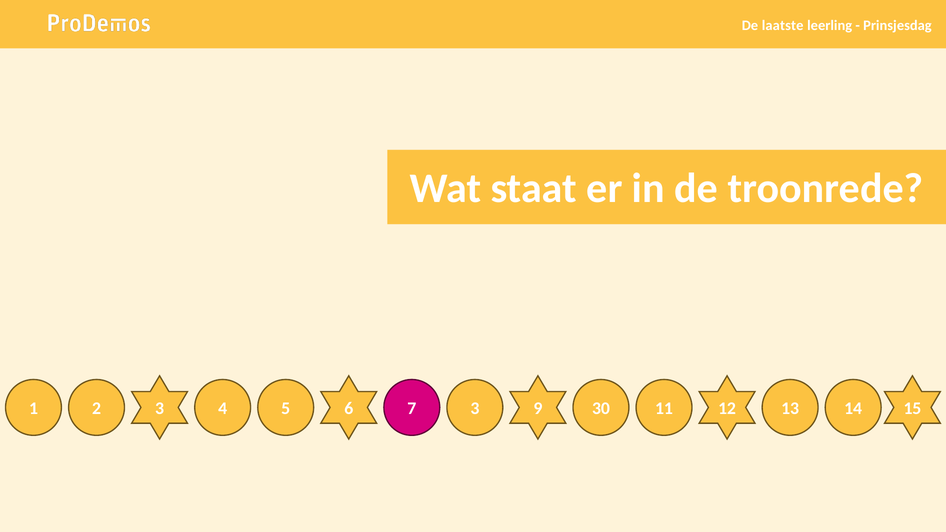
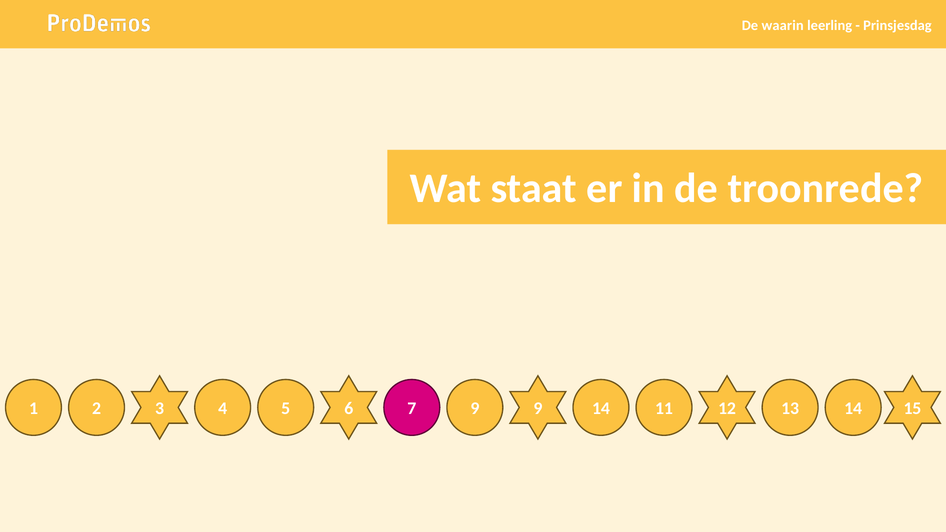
laatste: laatste -> waarin (783, 26)
7 3: 3 -> 9 (475, 409)
9 30: 30 -> 14 (601, 409)
